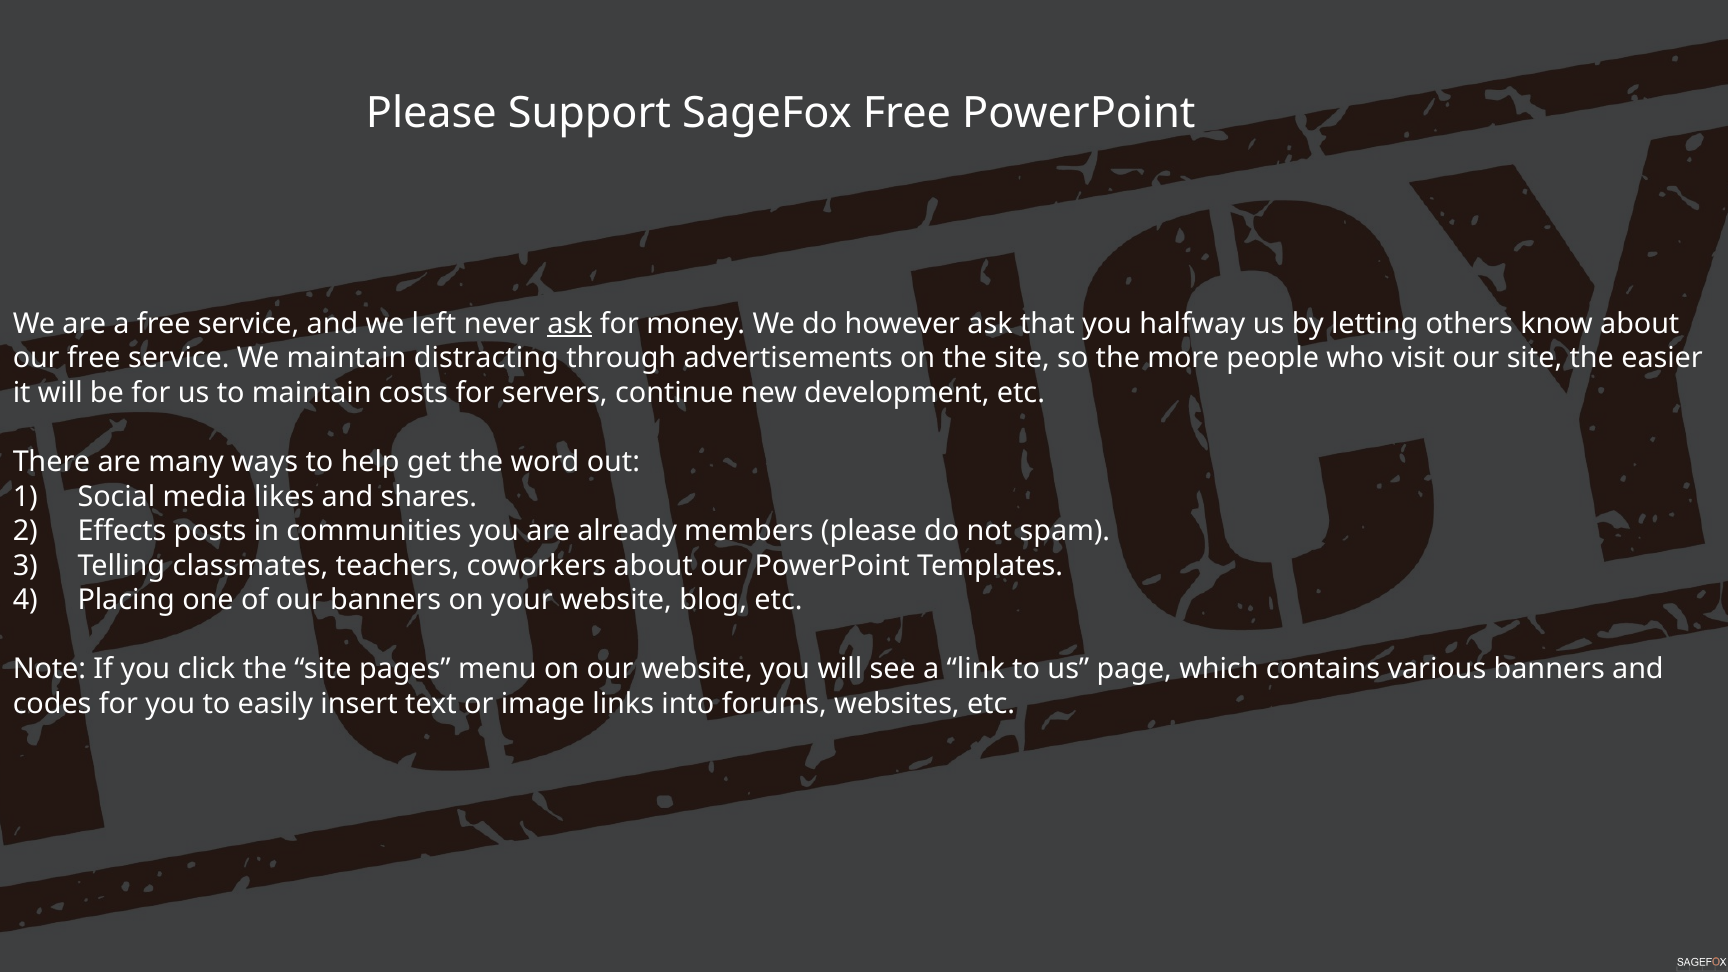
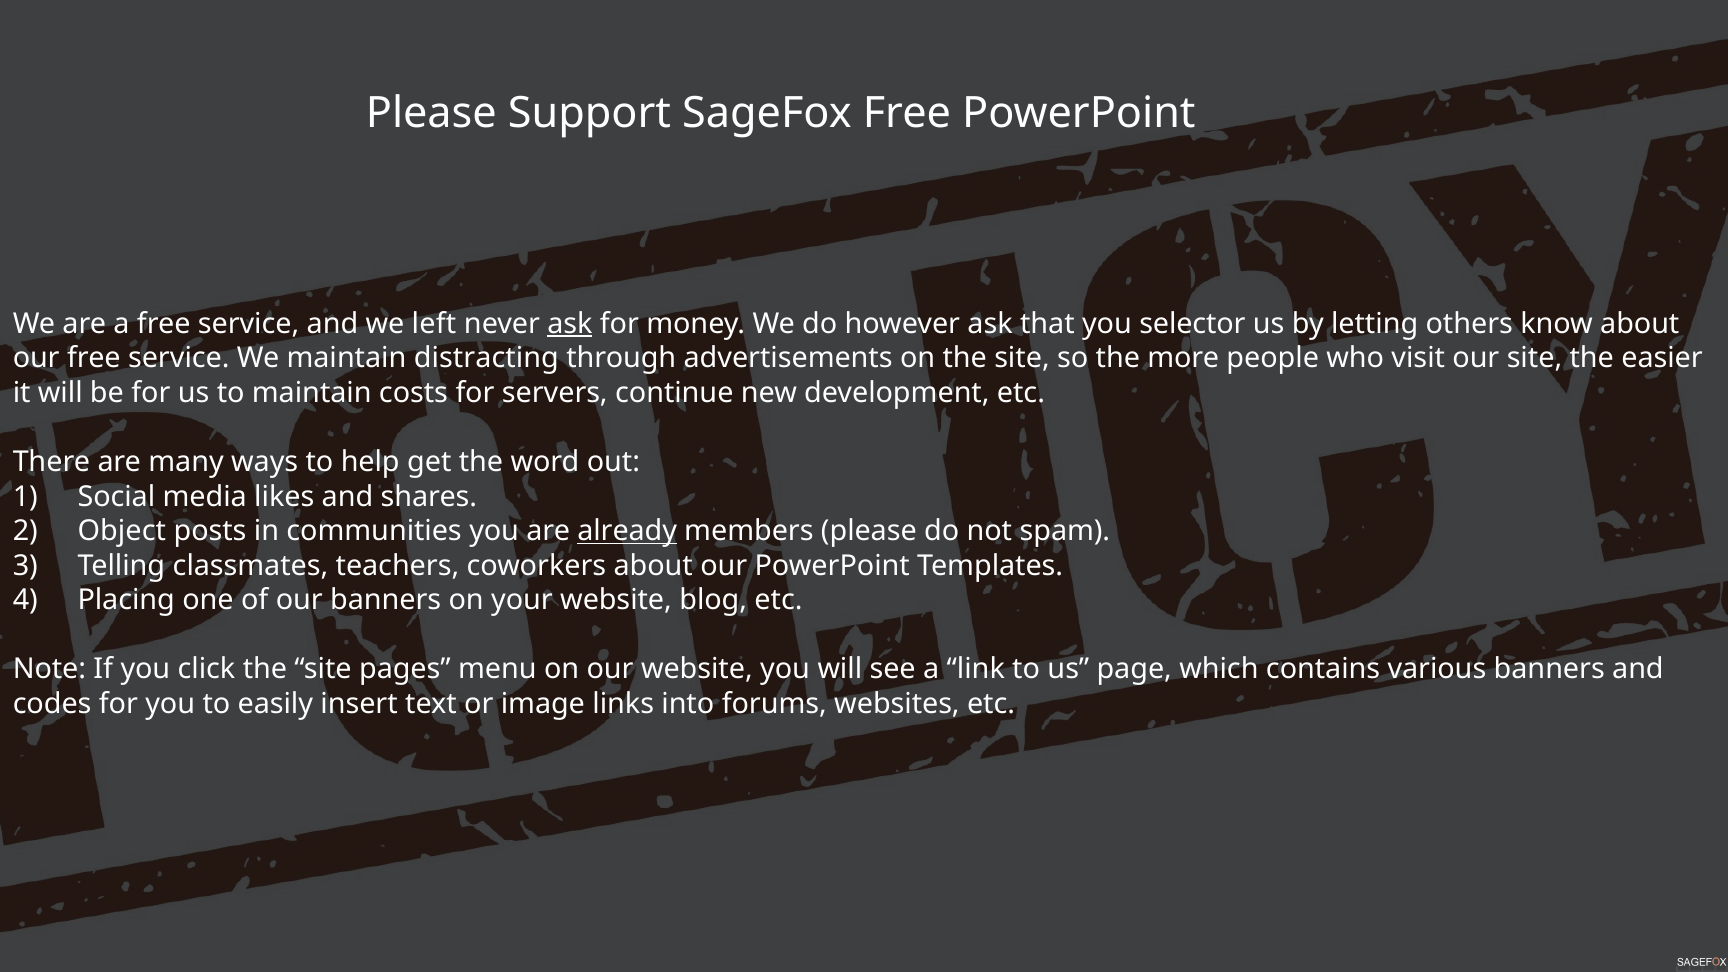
halfway: halfway -> selector (1192, 324)
Effects: Effects -> Object (122, 531)
already underline: none -> present (627, 531)
